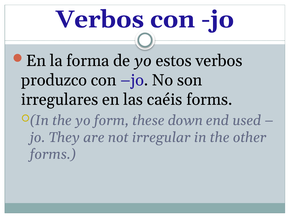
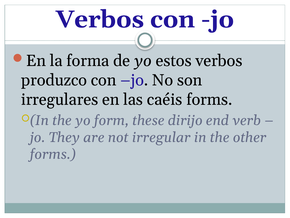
down: down -> dirijo (185, 120)
used: used -> verb (247, 120)
